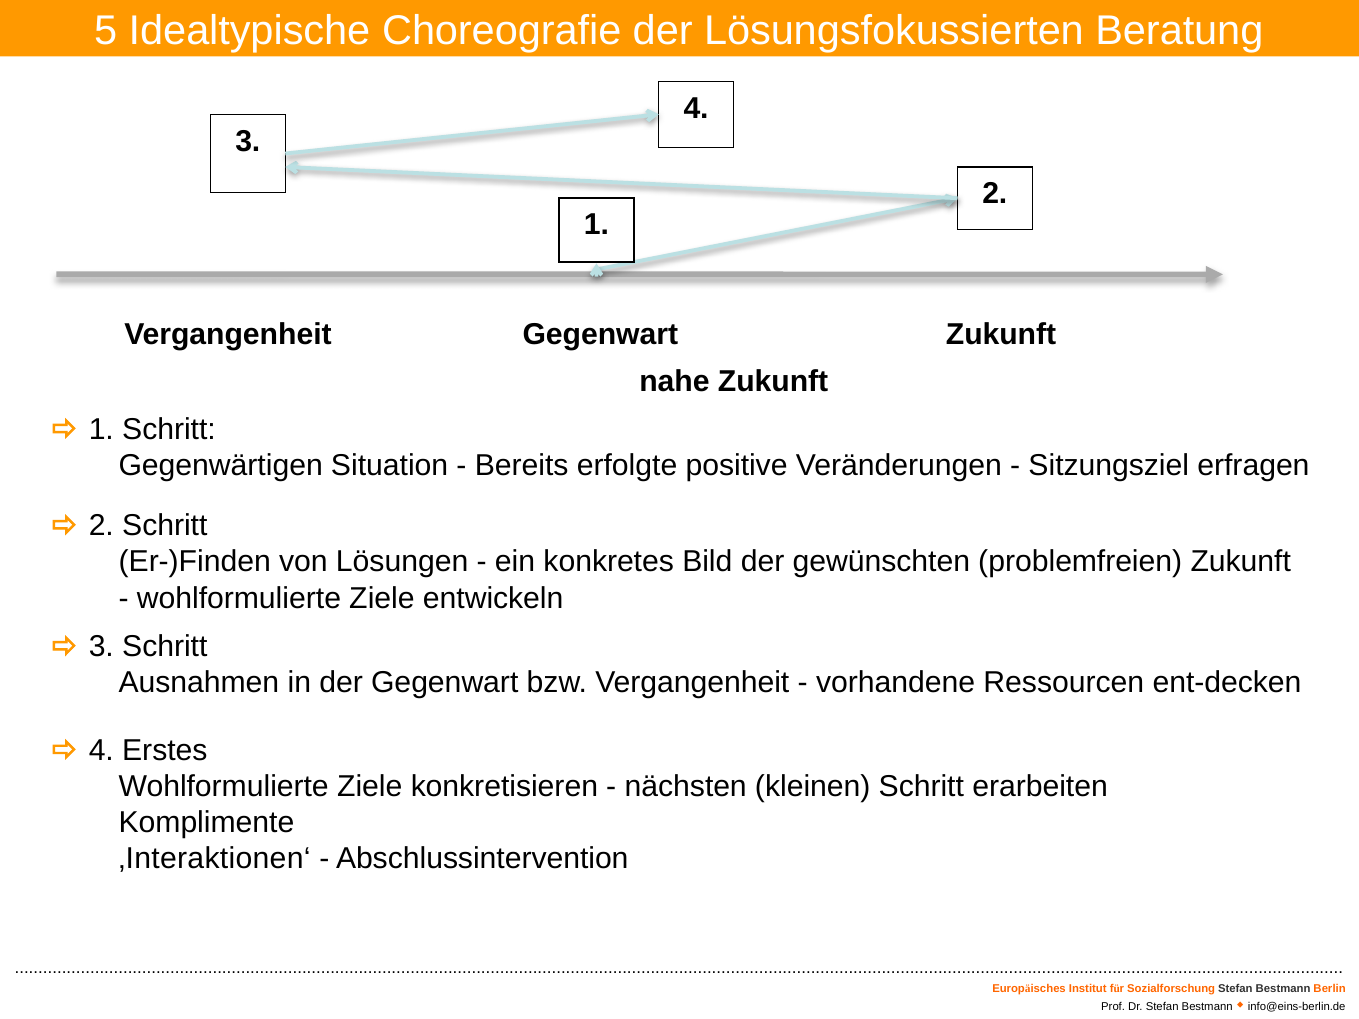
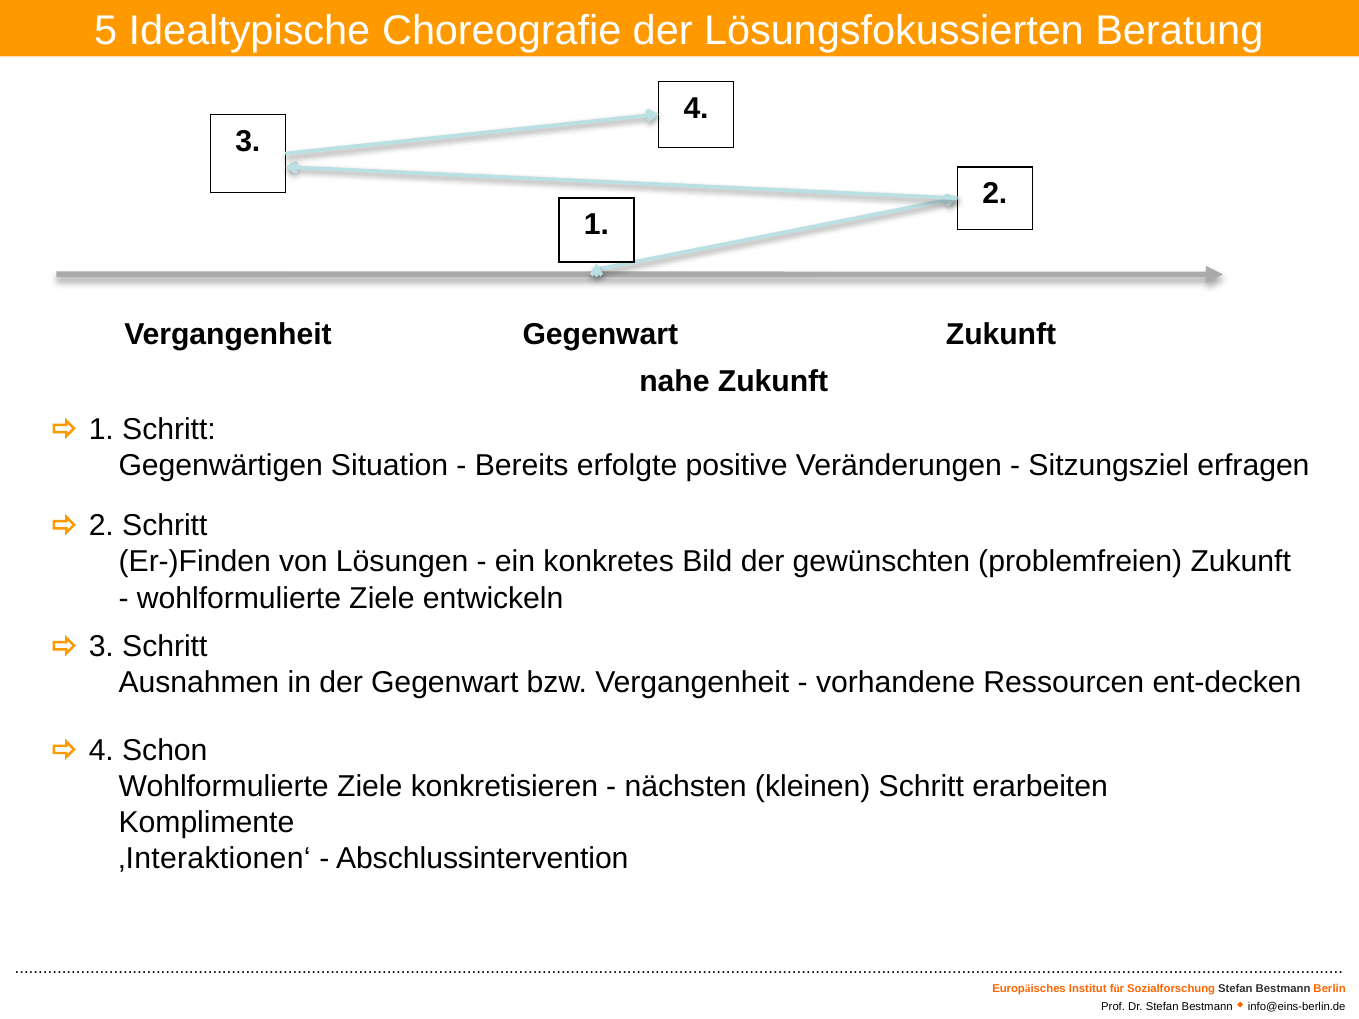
Erstes: Erstes -> Schon (165, 750)
